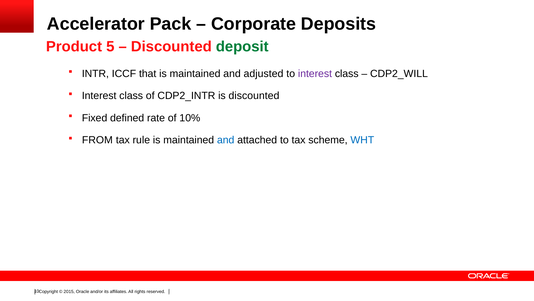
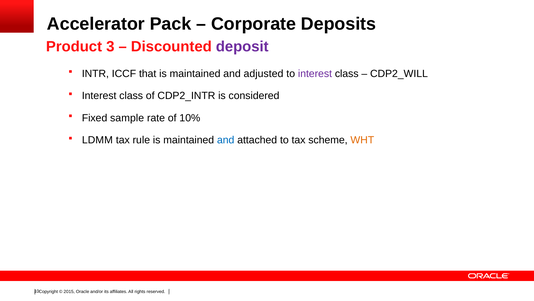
5: 5 -> 3 (110, 47)
deposit colour: green -> purple (242, 47)
is discounted: discounted -> considered (254, 96)
defined: defined -> sample (127, 118)
FROM: FROM -> LDMM (97, 140)
WHT colour: blue -> orange (362, 140)
